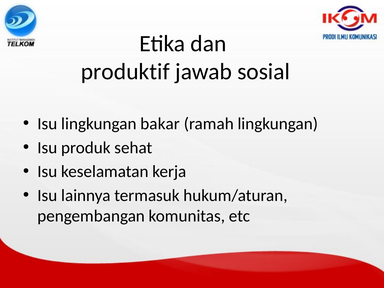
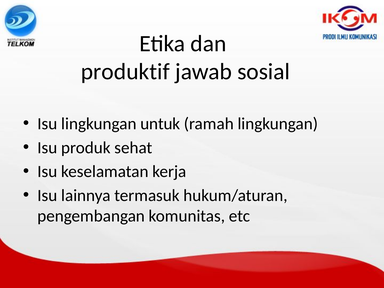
bakar: bakar -> untuk (160, 124)
